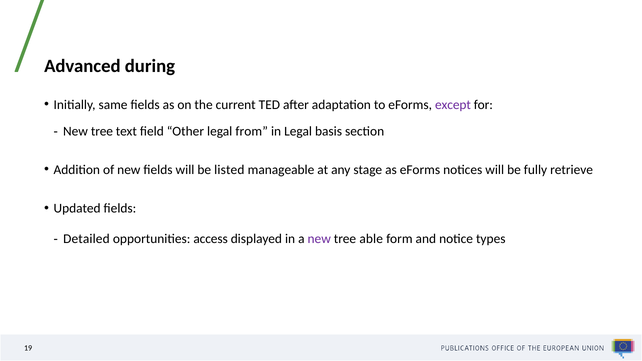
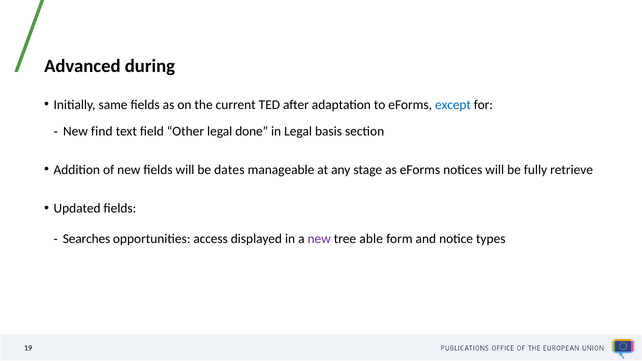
except colour: purple -> blue (453, 105)
tree: tree -> find (102, 131)
from: from -> done (252, 131)
listed: listed -> dates (229, 170)
Detailed: Detailed -> Searches (87, 239)
